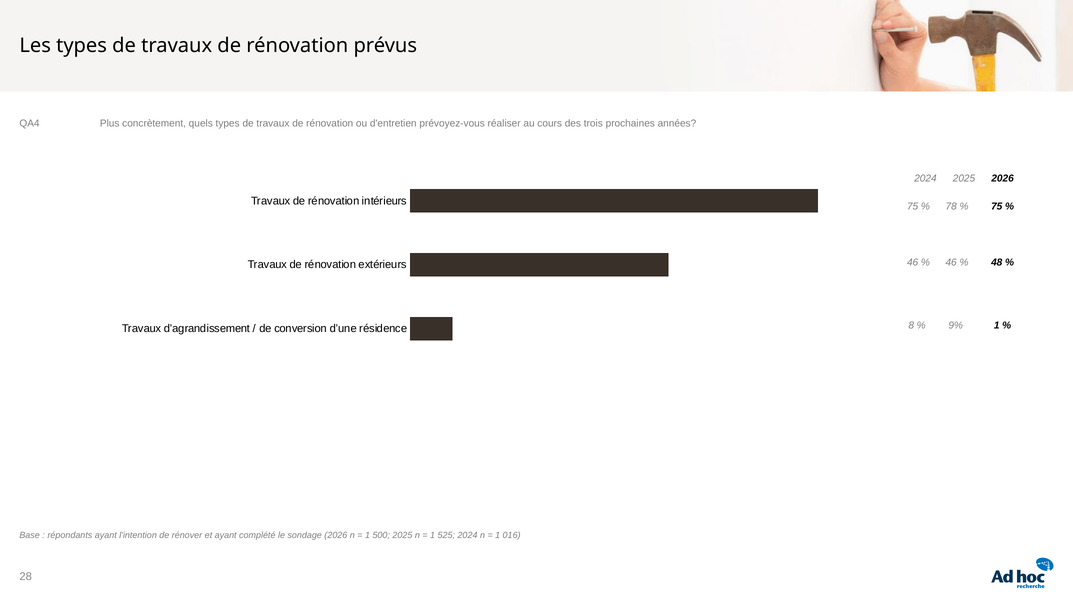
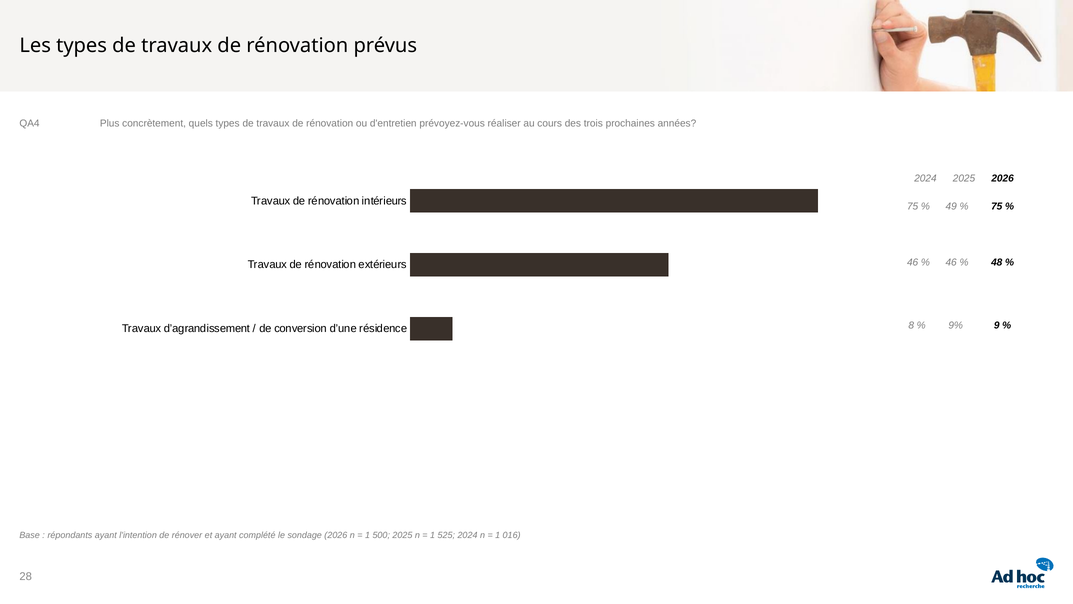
78: 78 -> 49 (951, 206)
9% 1: 1 -> 9 (997, 325)
